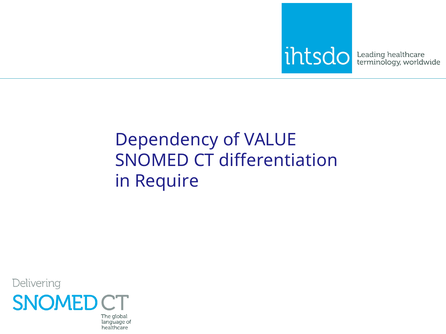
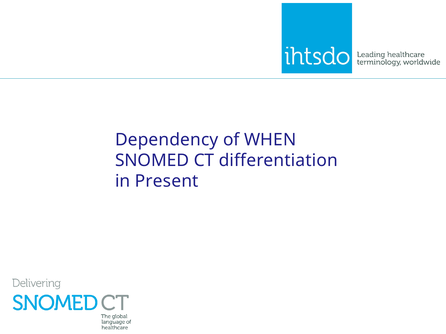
VALUE: VALUE -> WHEN (270, 140)
Require: Require -> Present (167, 181)
